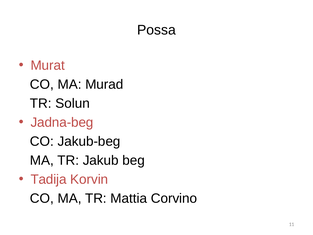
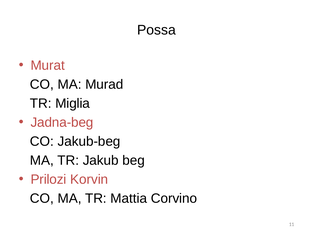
Solun: Solun -> Miglia (73, 103)
Tadija: Tadija -> Prilozi (49, 179)
